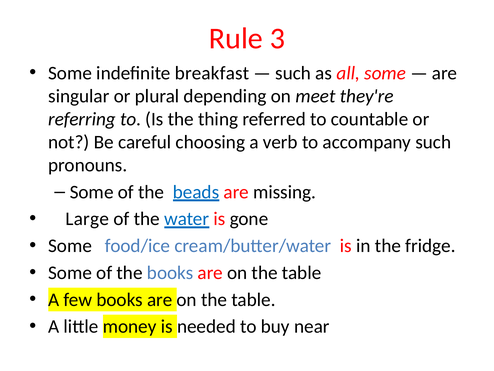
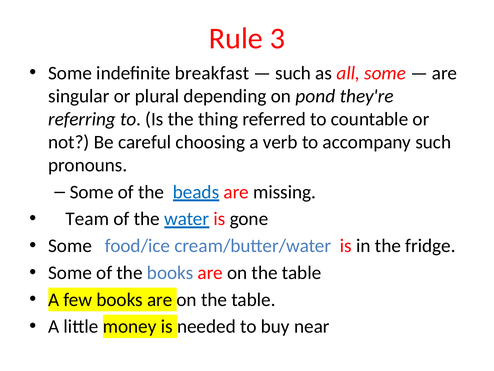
meet: meet -> pond (315, 96)
Large: Large -> Team (87, 219)
